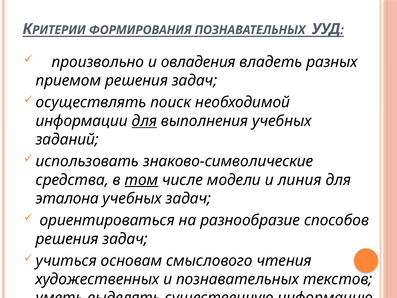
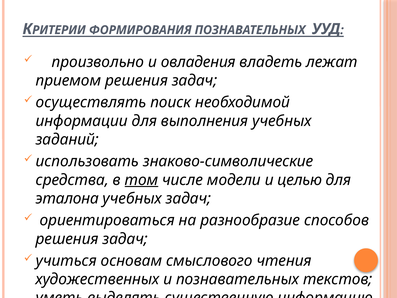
владеть разных: разных -> лежат (332, 62)
для underline: present -> none (144, 121)
линия: линия -> целью (300, 180)
